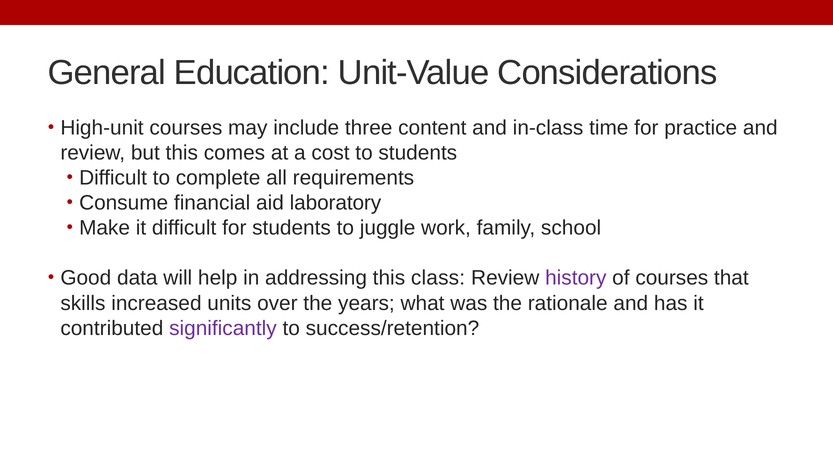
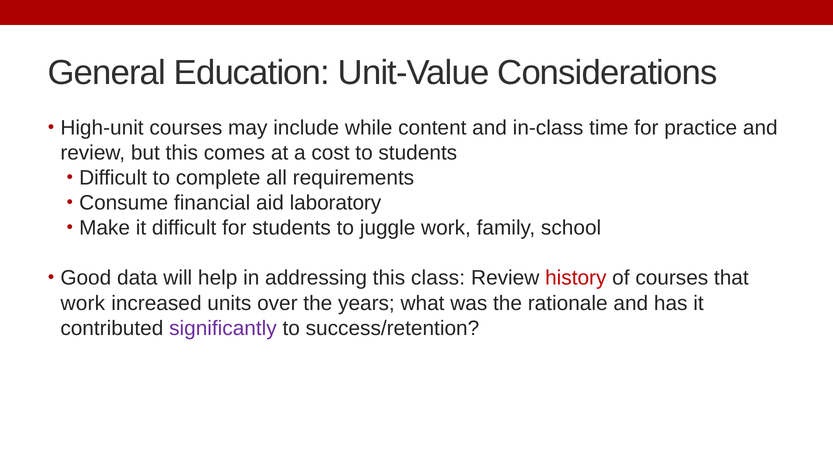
three: three -> while (369, 128)
history colour: purple -> red (576, 278)
skills: skills -> work (83, 303)
